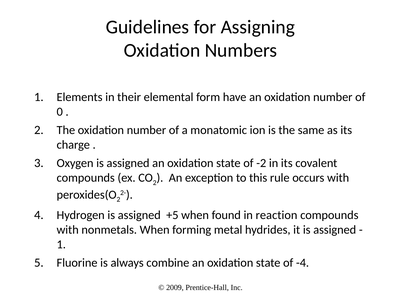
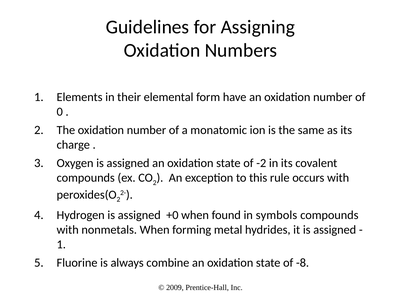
+5: +5 -> +0 (172, 215)
reaction: reaction -> symbols (276, 215)
-4: -4 -> -8 (303, 263)
